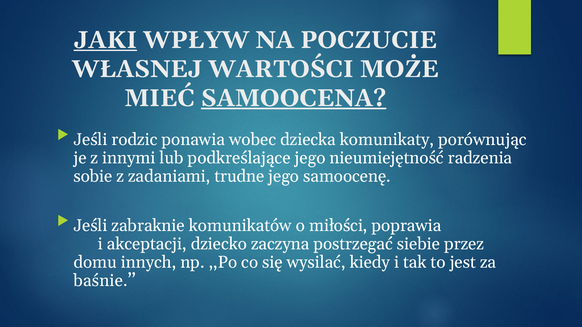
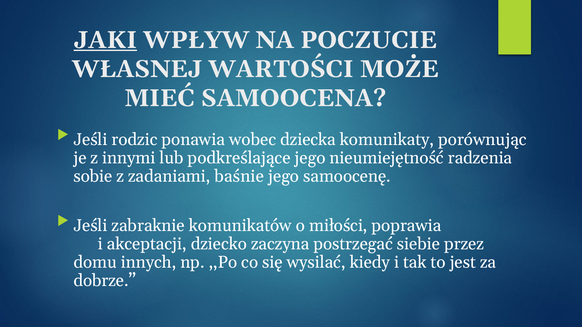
SAMOOCENA underline: present -> none (294, 98)
trudne: trudne -> baśnie (239, 176)
baśnie: baśnie -> dobrze (105, 281)
